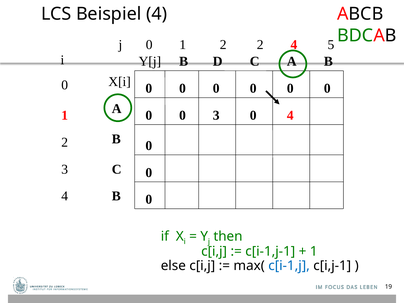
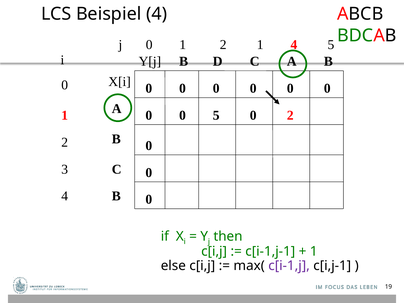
2 2: 2 -> 1 (260, 45)
0 3: 3 -> 5 (216, 115)
0 4: 4 -> 2 (290, 115)
c[i-1,j colour: blue -> purple (289, 266)
